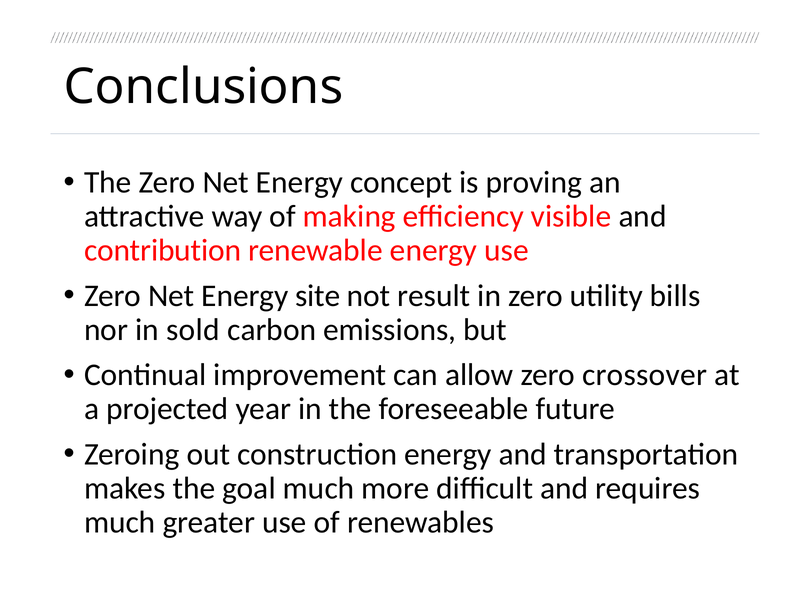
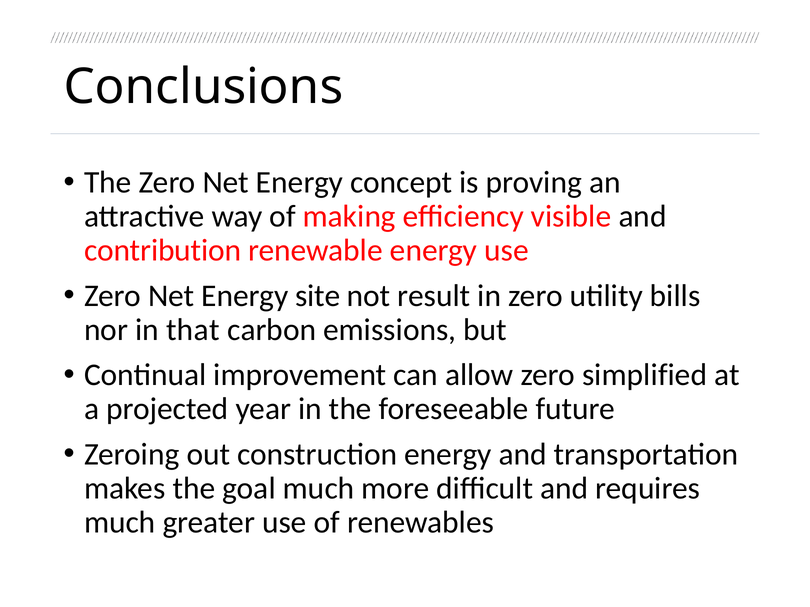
sold: sold -> that (193, 330)
crossover: crossover -> simplified (645, 375)
